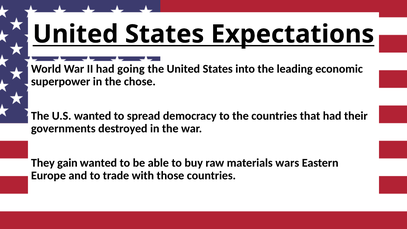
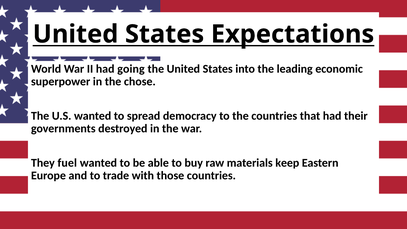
gain: gain -> fuel (67, 163)
wars: wars -> keep (287, 163)
